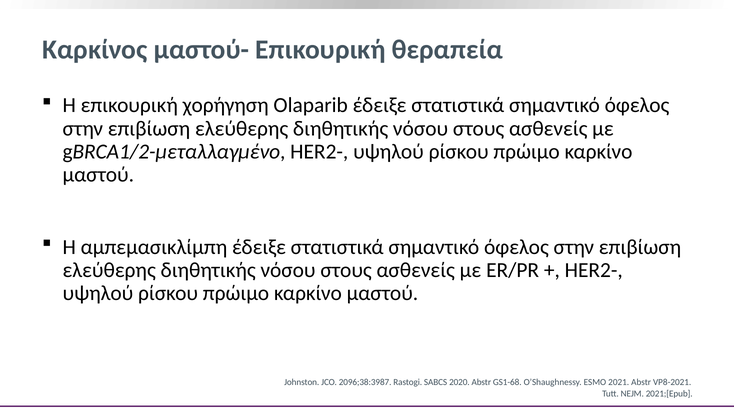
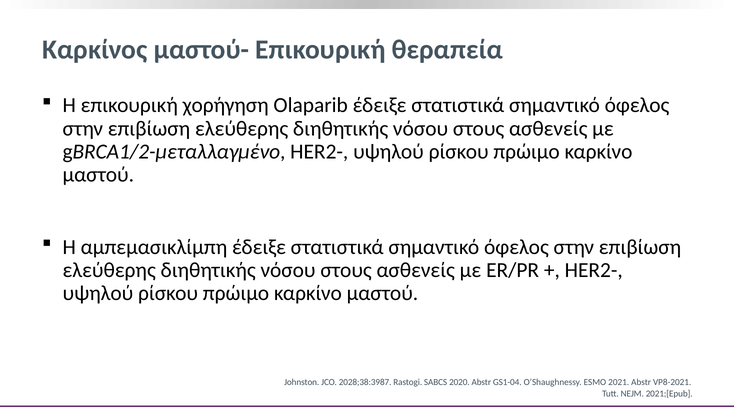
2096;38:3987: 2096;38:3987 -> 2028;38:3987 (365, 382)
GS1-68: GS1-68 -> GS1-04 (507, 382)
